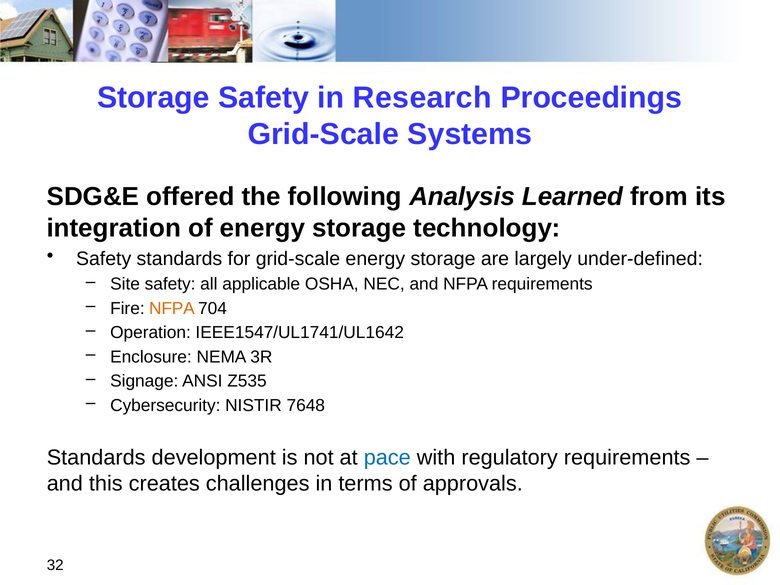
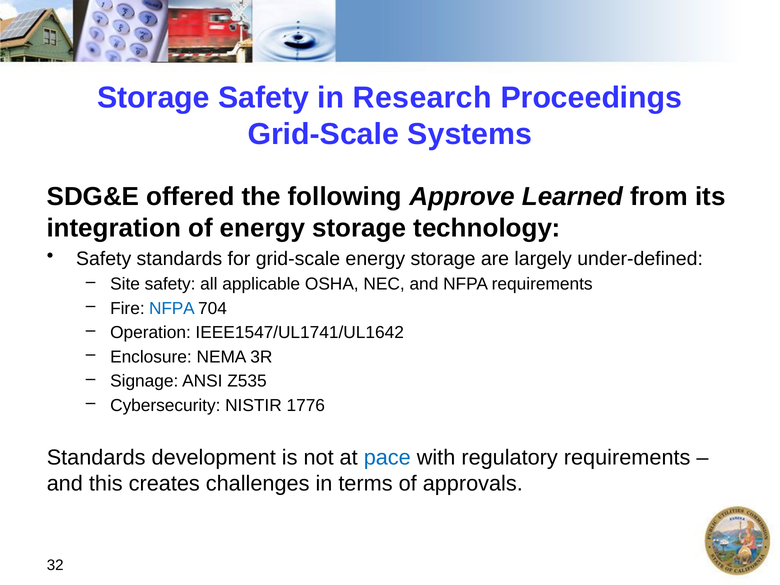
Analysis: Analysis -> Approve (462, 197)
NFPA colour: orange -> blue (172, 308)
7648: 7648 -> 1776 (306, 405)
